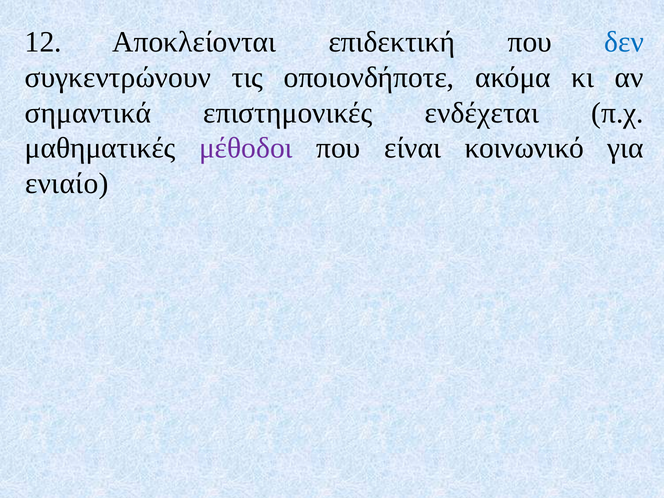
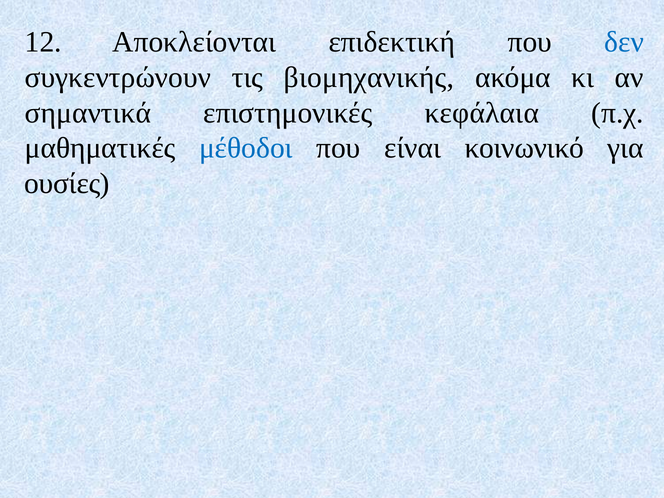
οποιονδήποτε: οποιονδήποτε -> βιομηχανικής (369, 77)
ενδέχεται: ενδέχεται -> κεφάλαια (482, 113)
μέθοδοι colour: purple -> blue (246, 148)
ενιαίο: ενιαίο -> ουσίες (67, 184)
